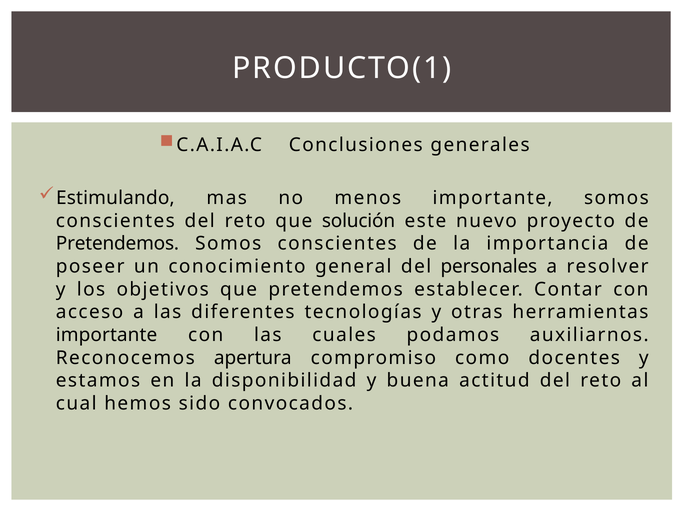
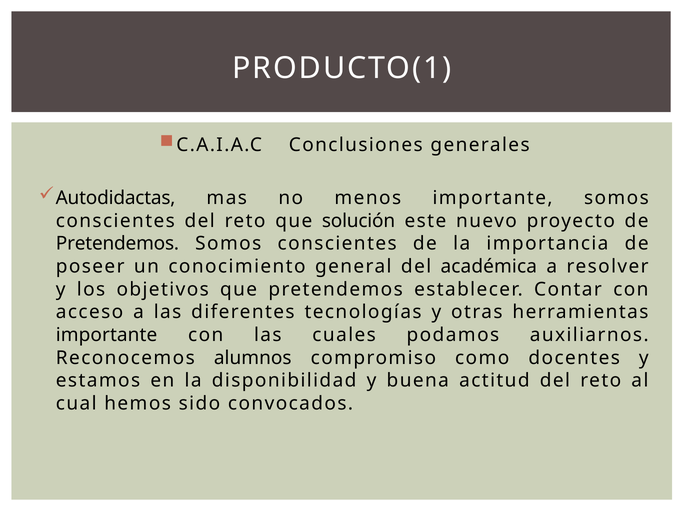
Estimulando: Estimulando -> Autodidactas (116, 198)
personales: personales -> académica (489, 267)
apertura: apertura -> alumnos (253, 358)
